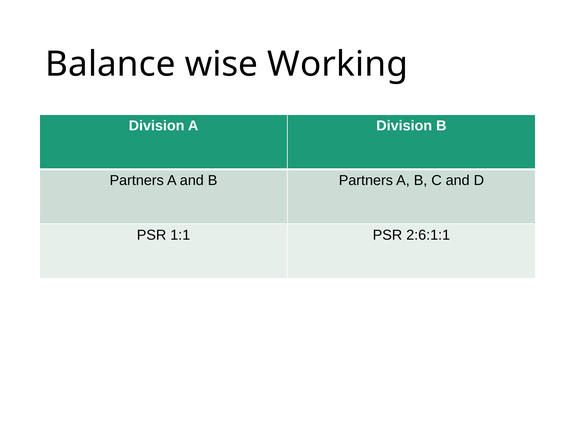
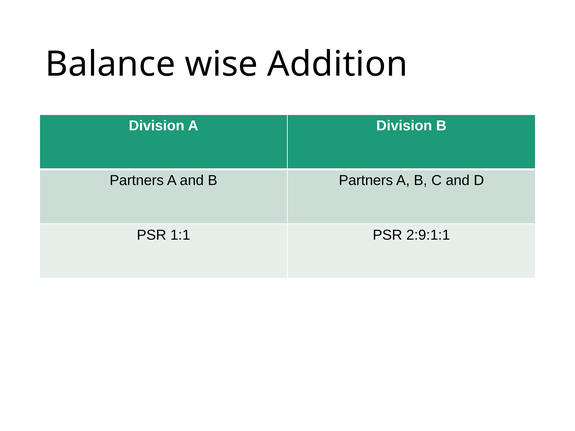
Working: Working -> Addition (338, 64)
2:6:1:1: 2:6:1:1 -> 2:9:1:1 (428, 235)
